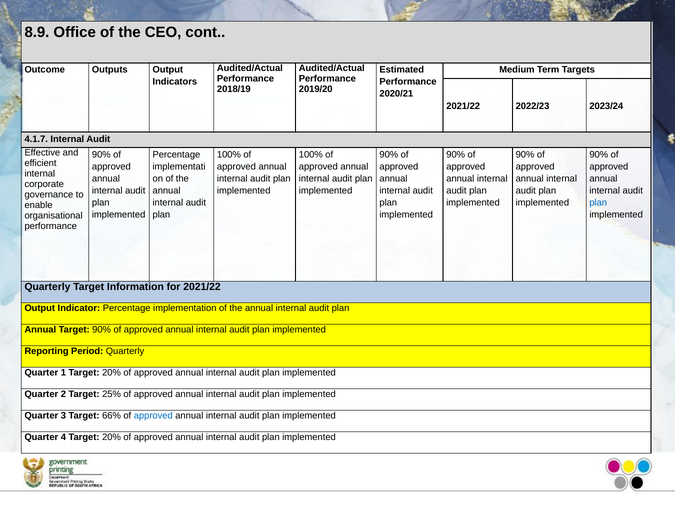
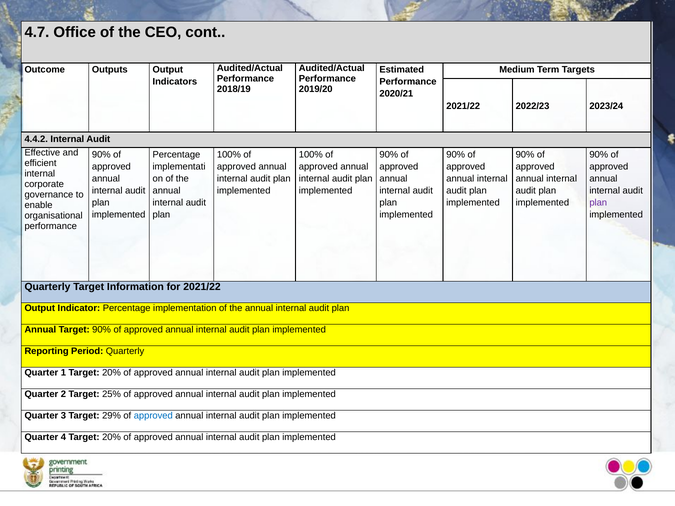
8.9: 8.9 -> 4.7 (37, 32)
4.1.7: 4.1.7 -> 4.4.2 (36, 139)
plan colour: blue -> purple (598, 203)
66%: 66% -> 29% (112, 416)
